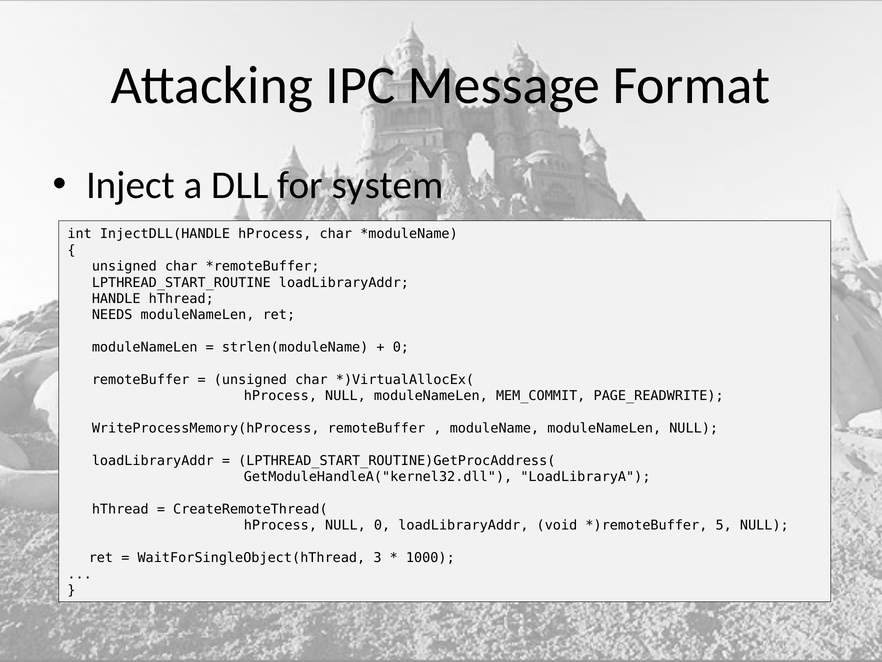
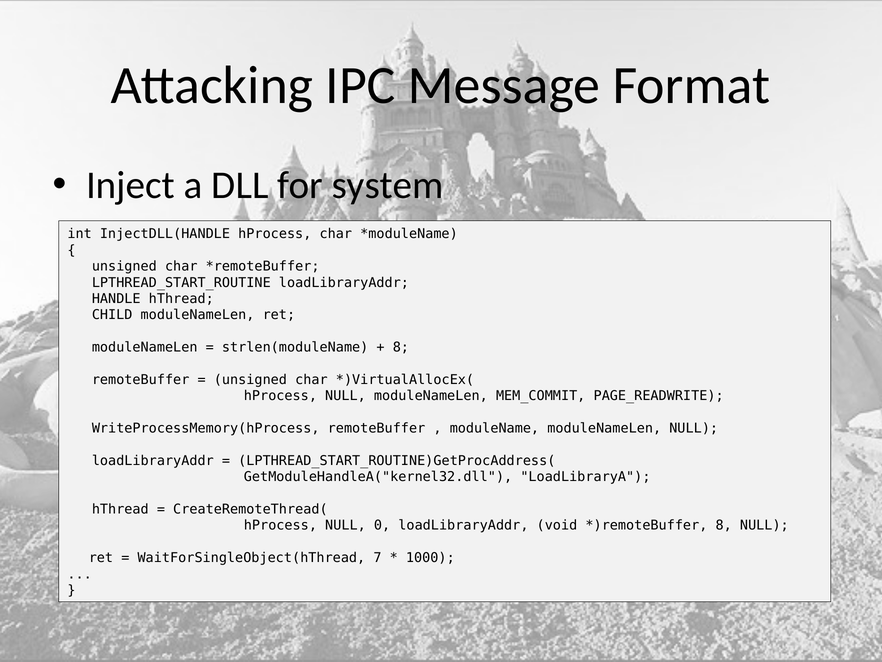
NEEDS: NEEDS -> CHILD (112, 315)
0: 0 -> 8 (401, 347)
5: 5 -> 8 (724, 525)
3: 3 -> 7 (377, 557)
